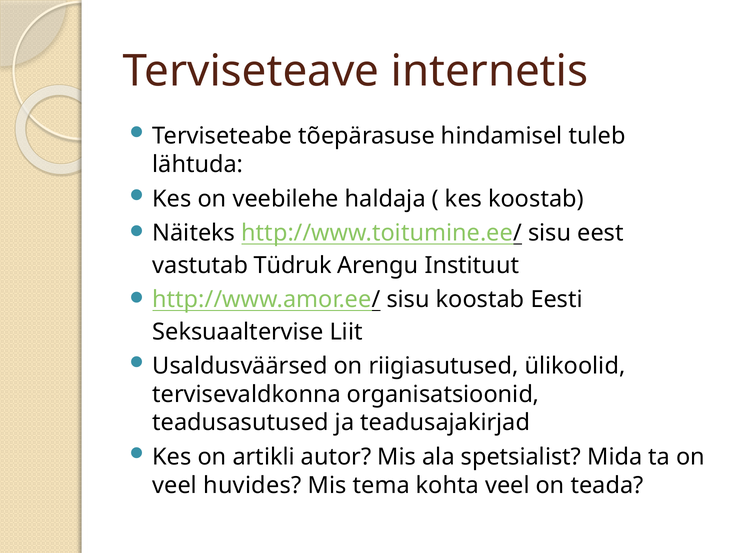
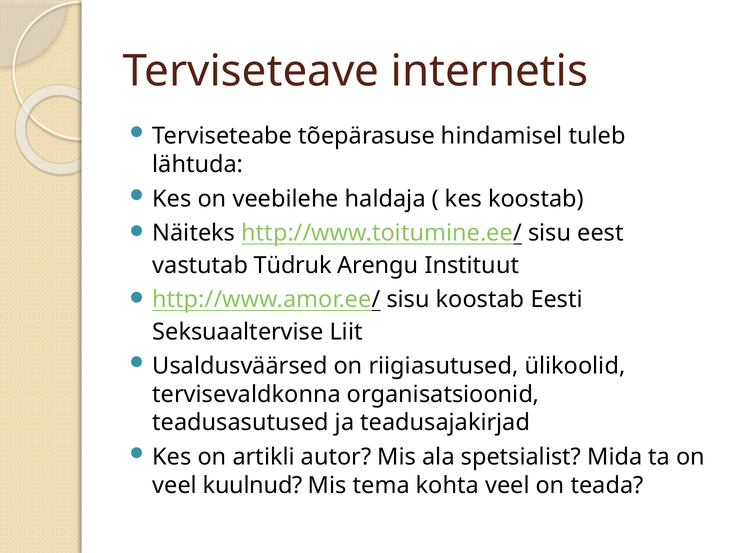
huvides: huvides -> kuulnud (253, 485)
